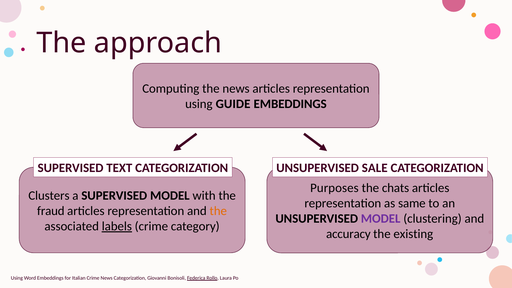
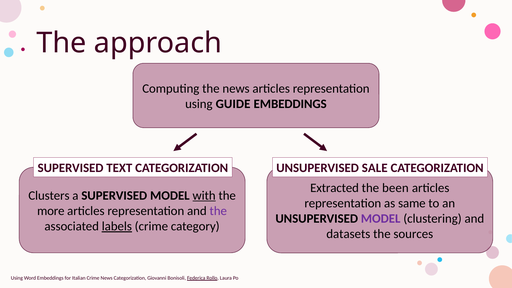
Purposes: Purposes -> Extracted (335, 188)
chats: chats -> been (395, 188)
with underline: none -> present (204, 196)
fraud: fraud -> more (51, 211)
the colour: orange -> purple (218, 211)
accuracy: accuracy -> datasets (348, 234)
existing: existing -> sources (413, 234)
